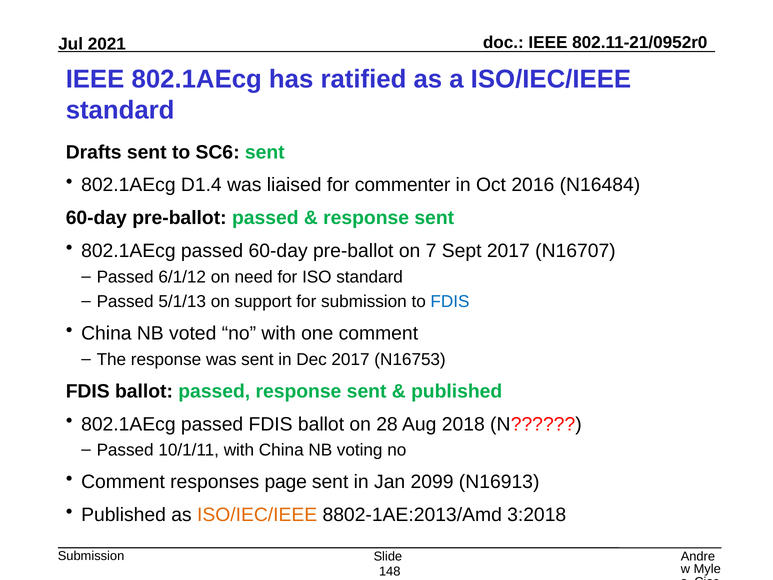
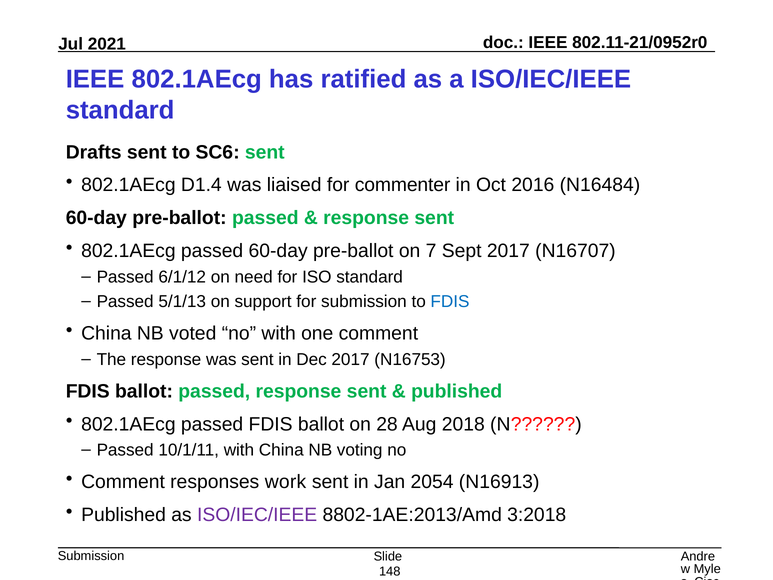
page: page -> work (286, 482)
2099: 2099 -> 2054 (432, 482)
ISO/IEC/IEEE colour: orange -> purple (257, 515)
